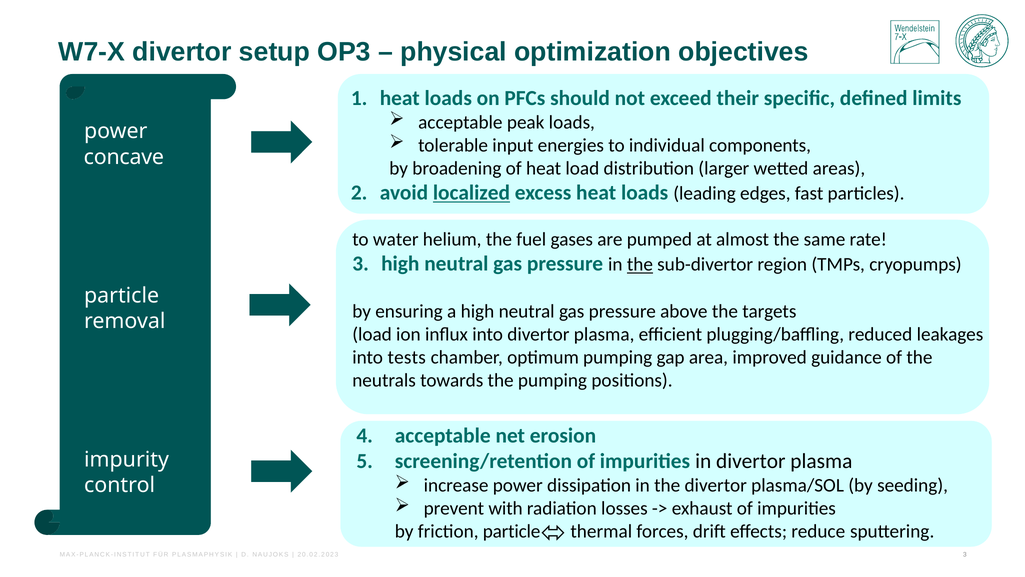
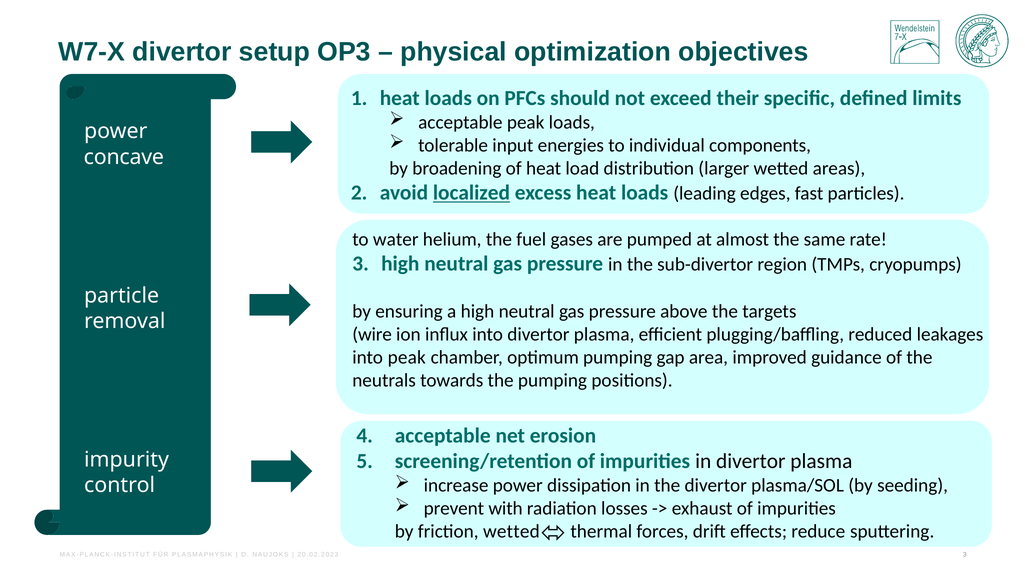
the underline: present -> none (640, 264)
load: load -> wire (372, 334)
into tests: tests -> peak (407, 357)
friction particle: particle -> wetted (511, 531)
